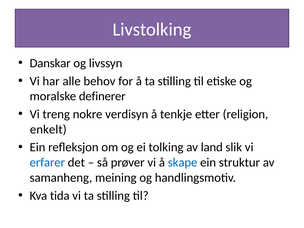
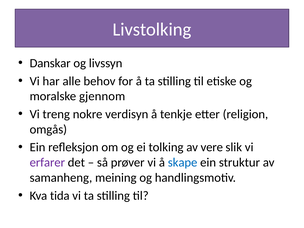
definerer: definerer -> gjennom (102, 96)
enkelt: enkelt -> omgås (48, 129)
land: land -> vere (212, 147)
erfarer colour: blue -> purple (47, 163)
